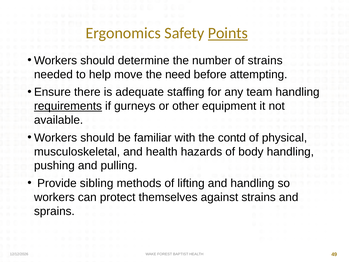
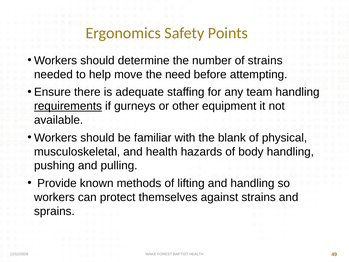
Points underline: present -> none (228, 33)
contd: contd -> blank (232, 138)
sibling: sibling -> known (97, 183)
